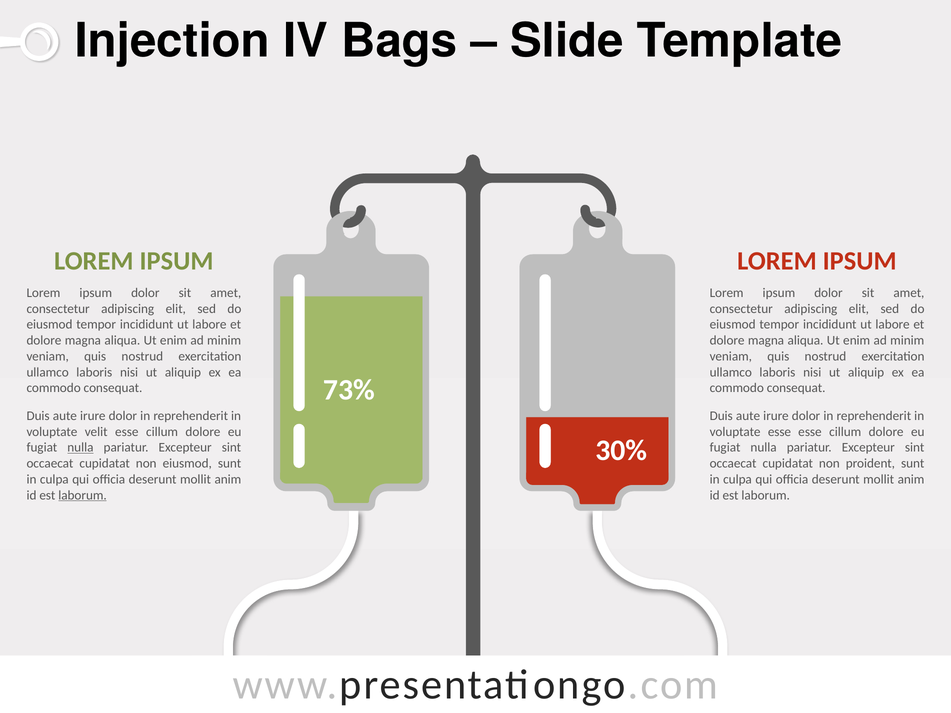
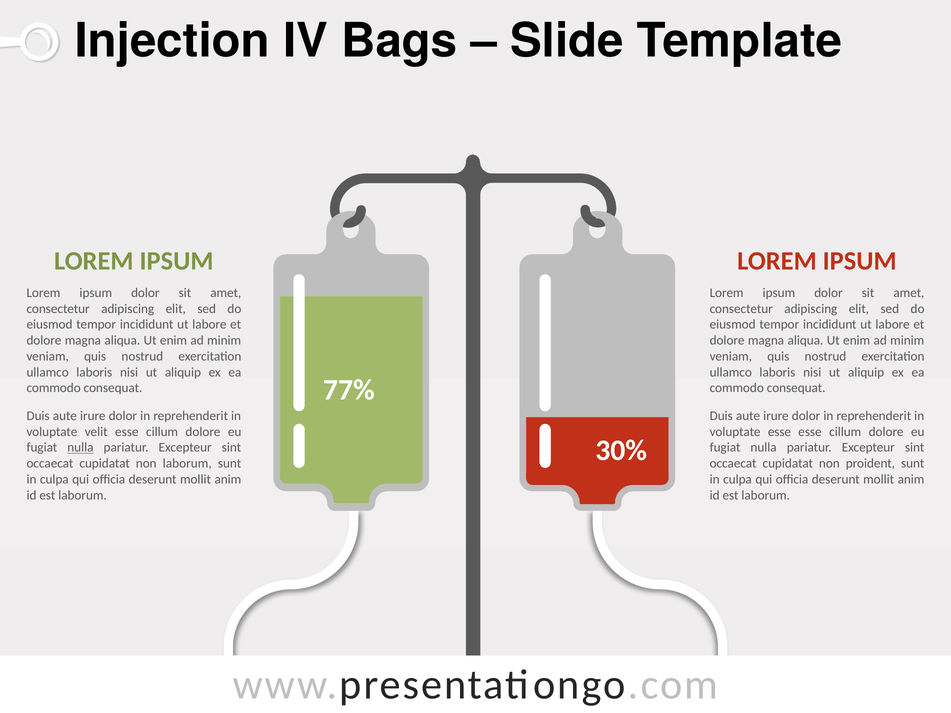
73%: 73% -> 77% (349, 390)
non eiusmod: eiusmod -> laborum (187, 464)
laborum underline: present -> none (83, 495)
